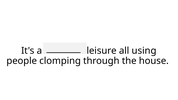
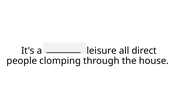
using: using -> direct (144, 51)
